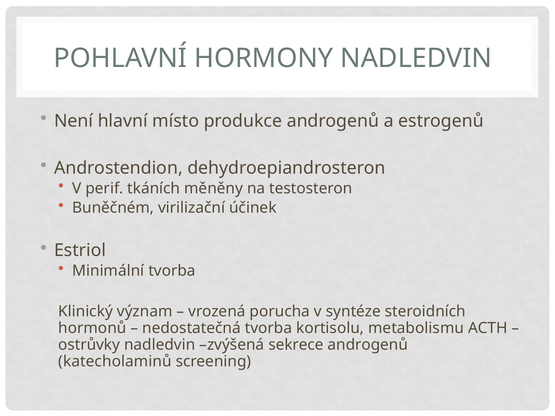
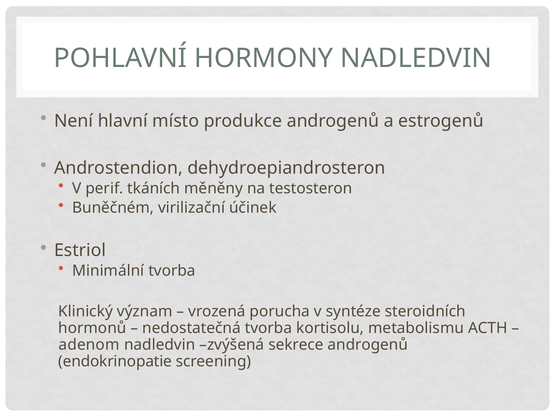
ostrůvky: ostrůvky -> adenom (89, 345)
katecholaminů: katecholaminů -> endokrinopatie (115, 362)
